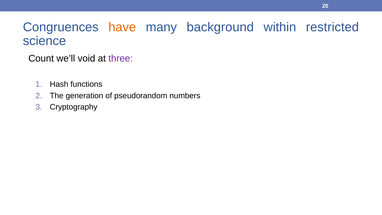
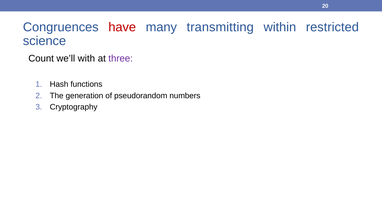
have colour: orange -> red (122, 27)
background: background -> transmitting (220, 27)
void: void -> with (86, 58)
